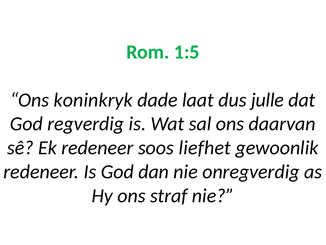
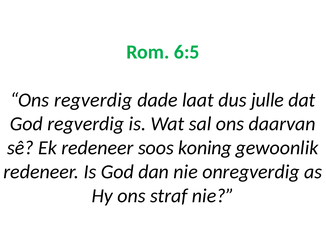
1:5: 1:5 -> 6:5 (187, 52)
Ons koninkryk: koninkryk -> regverdig (93, 100)
liefhet: liefhet -> koning (205, 148)
